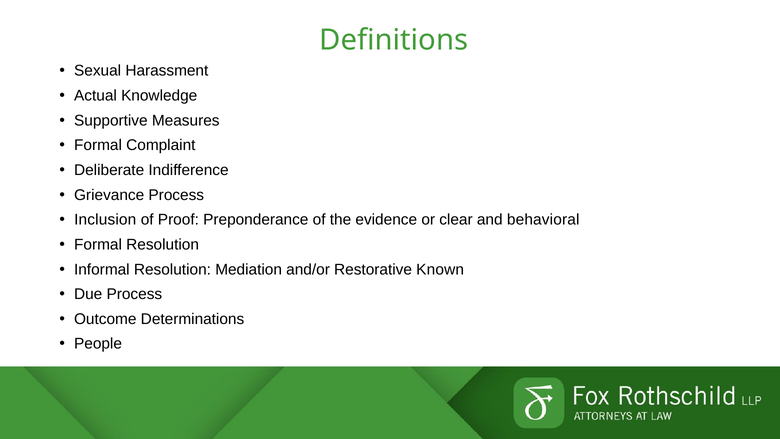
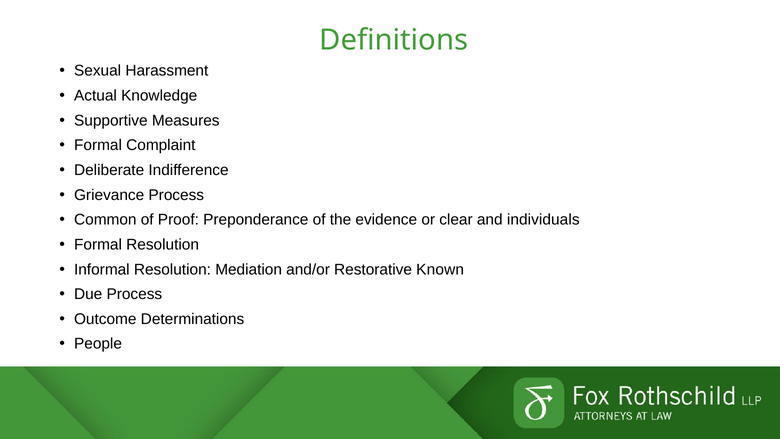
Inclusion: Inclusion -> Common (105, 220)
behavioral: behavioral -> individuals (543, 220)
